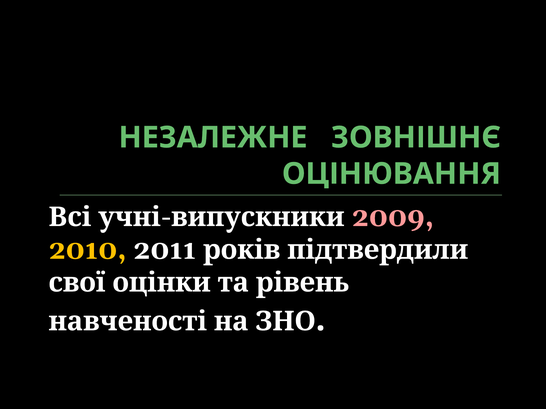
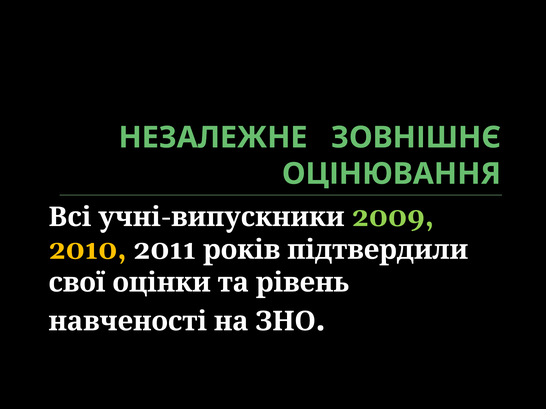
2009 colour: pink -> light green (393, 217)
